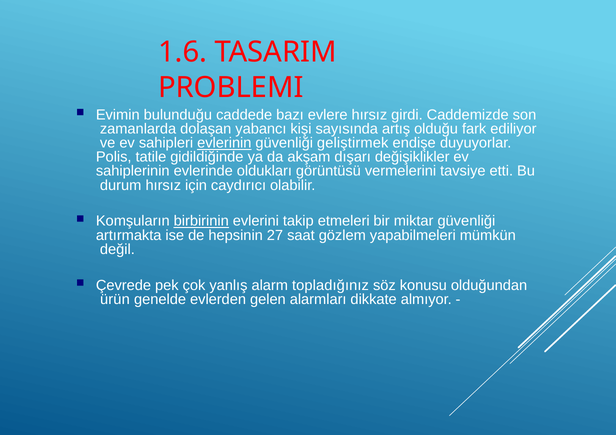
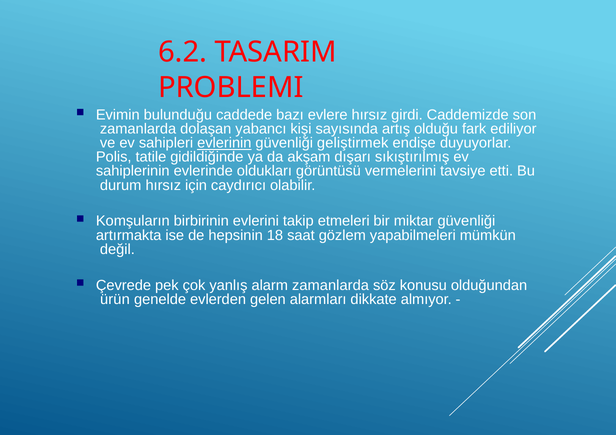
1.6: 1.6 -> 6.2 (183, 52)
değişiklikler: değişiklikler -> sıkıştırılmış (412, 157)
birbirinin underline: present -> none (201, 221)
27: 27 -> 18 (275, 235)
alarm topladığınız: topladığınız -> zamanlarda (330, 285)
